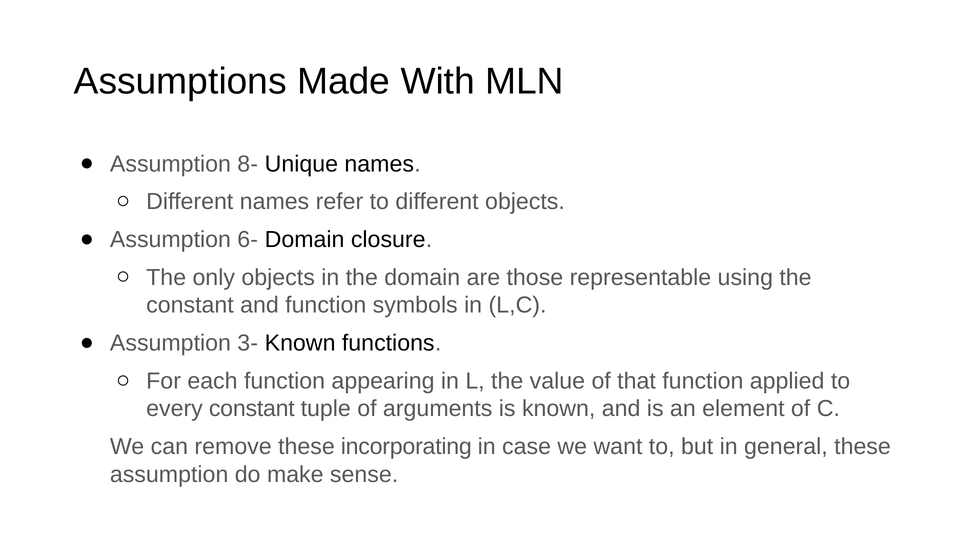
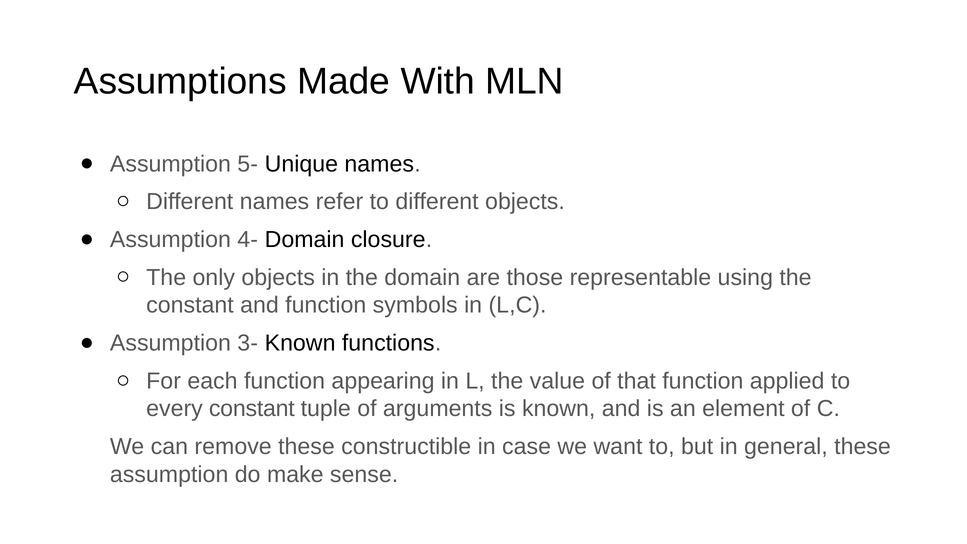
8-: 8- -> 5- (248, 164)
6-: 6- -> 4- (248, 240)
incorporating: incorporating -> constructible (406, 447)
